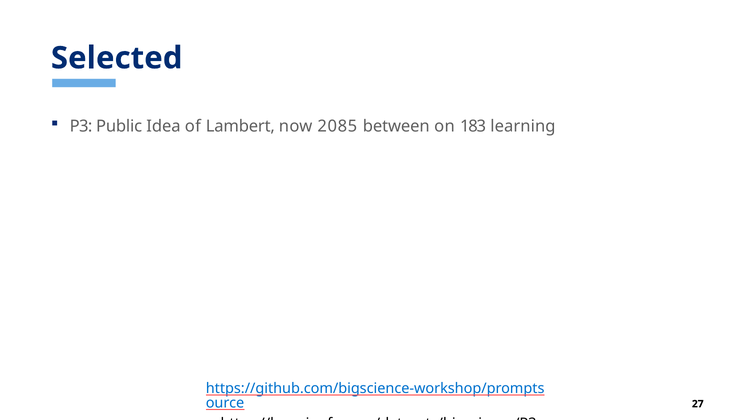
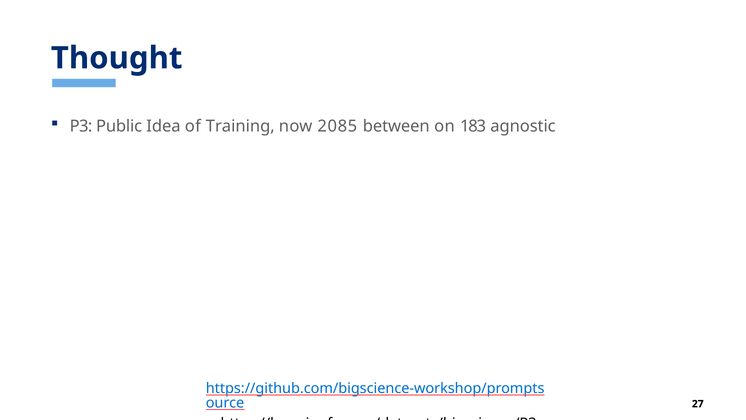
Selected: Selected -> Thought (117, 58)
Lambert: Lambert -> Training (240, 126)
learning: learning -> agnostic (523, 126)
